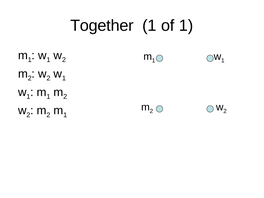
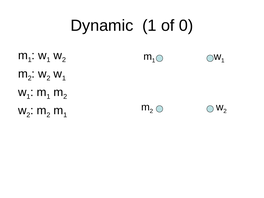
Together: Together -> Dynamic (102, 26)
of 1: 1 -> 0 (186, 26)
